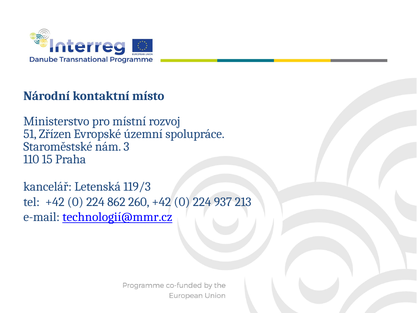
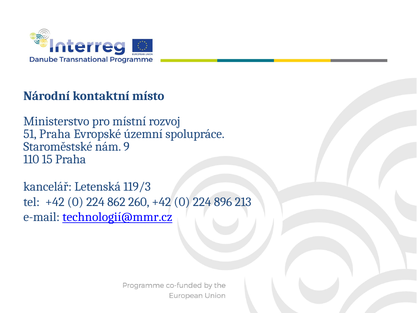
51 Zřízen: Zřízen -> Praha (55, 134)
3: 3 -> 9 (127, 146)
937: 937 -> 896 (223, 202)
